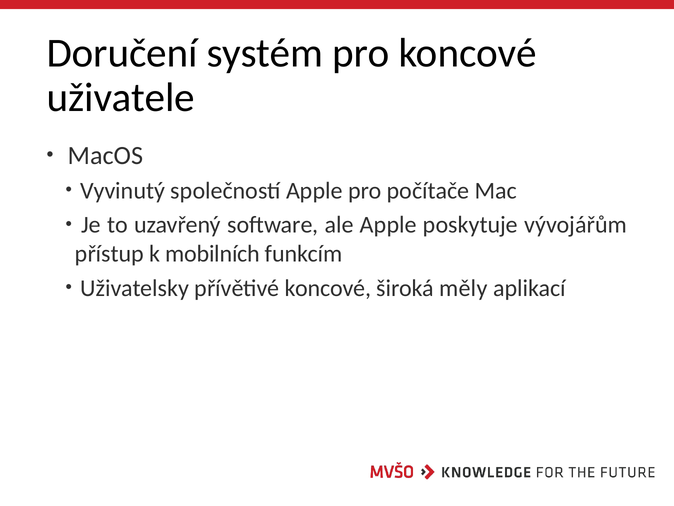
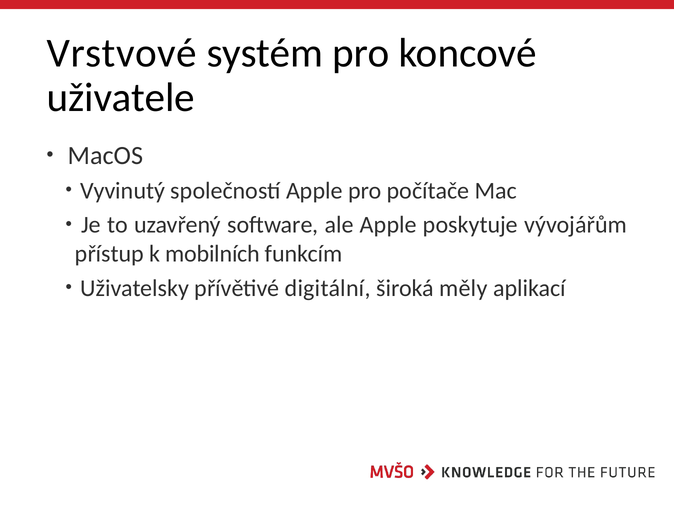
Doručení: Doručení -> Vrstvové (122, 53)
přívětivé koncové: koncové -> digitální (328, 288)
